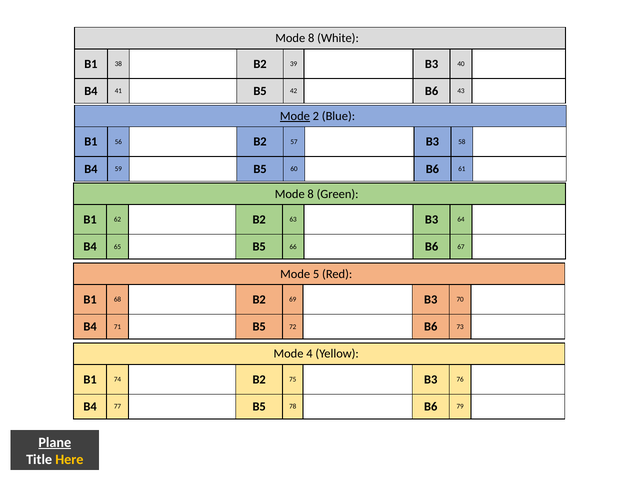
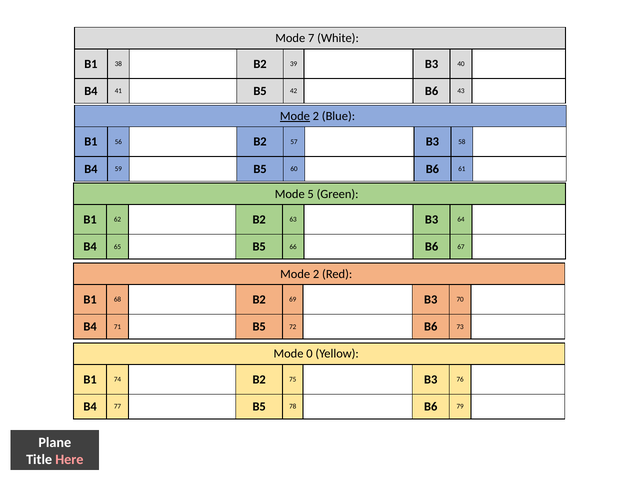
8: 8 -> 7 (311, 38)
8: 8 -> 5 (311, 194)
5: 5 -> 2 (316, 274)
4: 4 -> 0 (309, 354)
Plane underline: present -> none (55, 443)
Here colour: yellow -> pink (69, 460)
